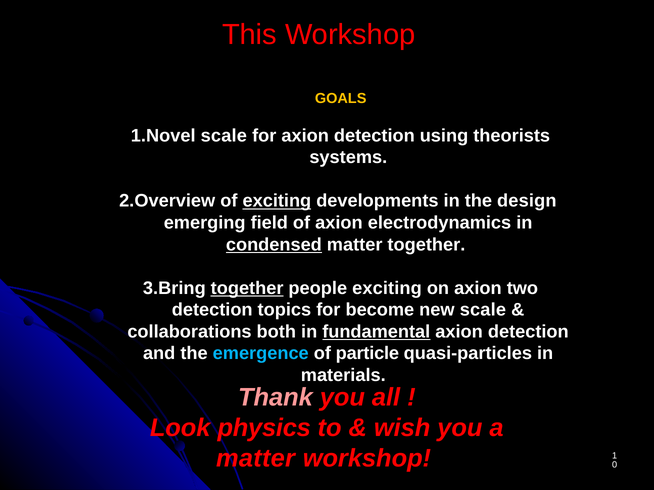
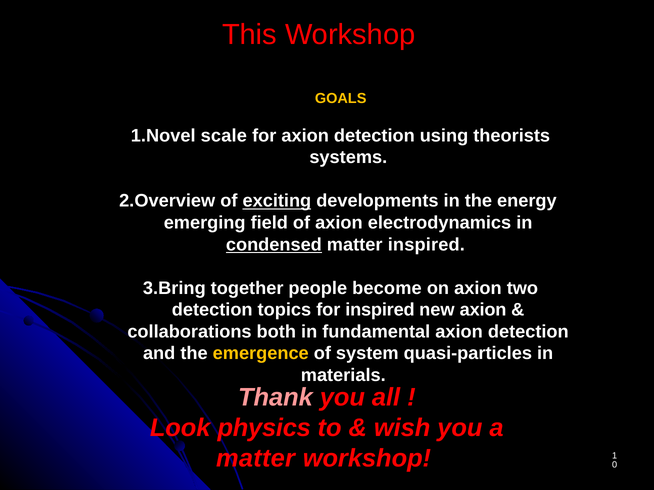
design: design -> energy (527, 201)
matter together: together -> inspired (426, 245)
together underline: present -> none (247, 288)
people exciting: exciting -> become (387, 288)
for become: become -> inspired (380, 310)
new scale: scale -> axion (483, 310)
fundamental underline: present -> none (376, 332)
emergence colour: light blue -> yellow (261, 354)
particle: particle -> system (367, 354)
